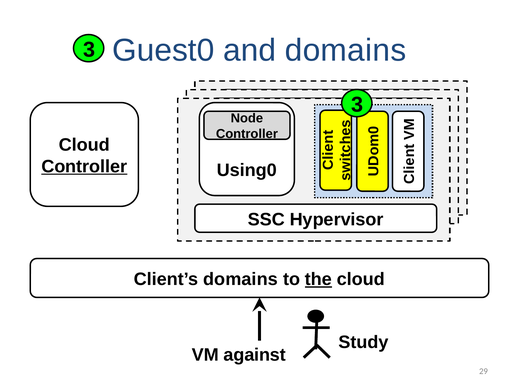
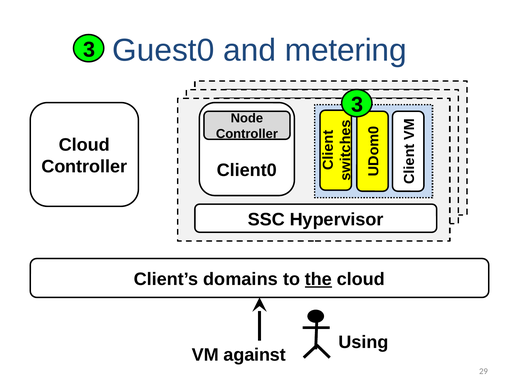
and domains: domains -> metering (346, 50)
Controller underline: present -> none (84, 167)
Using0: Using0 -> Client0 (247, 170)
Study: Study -> Using (364, 342)
